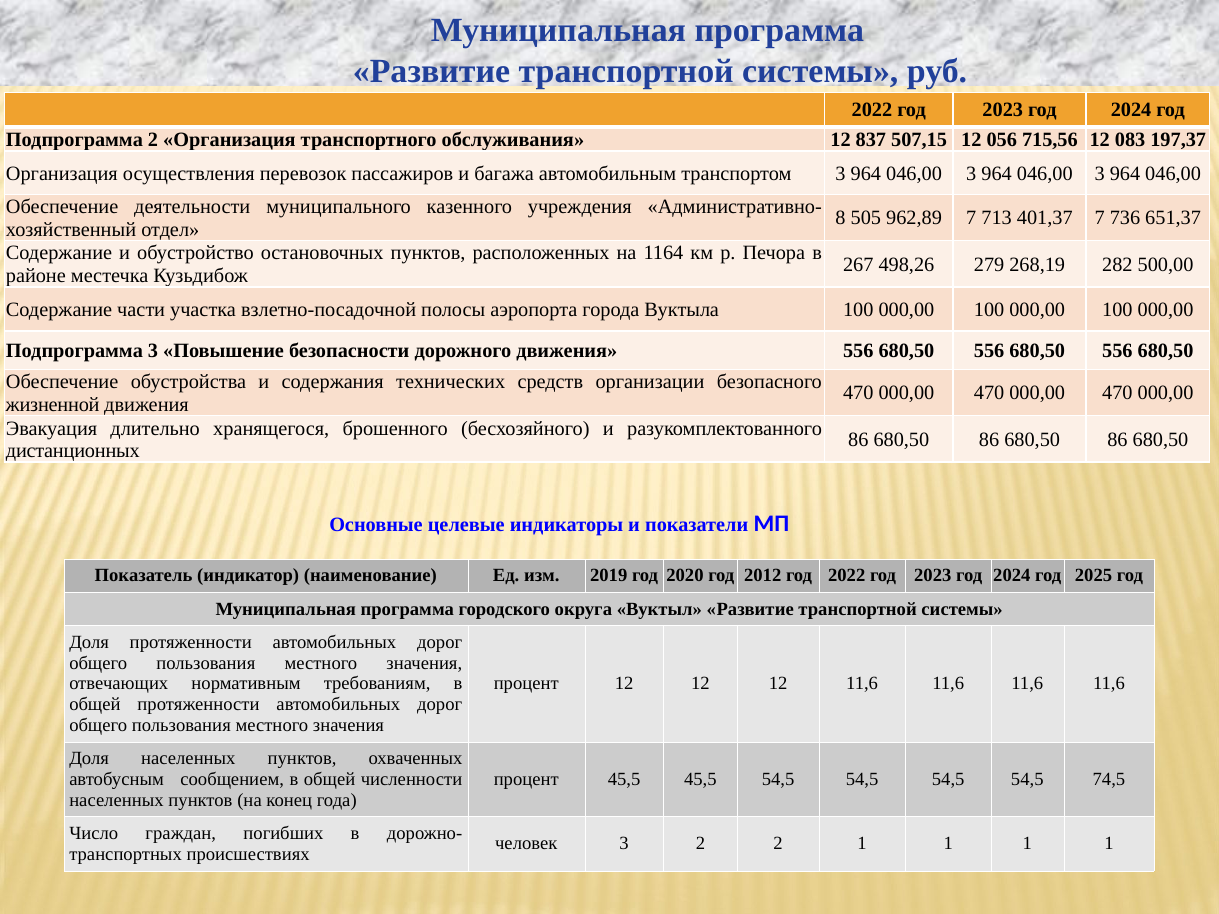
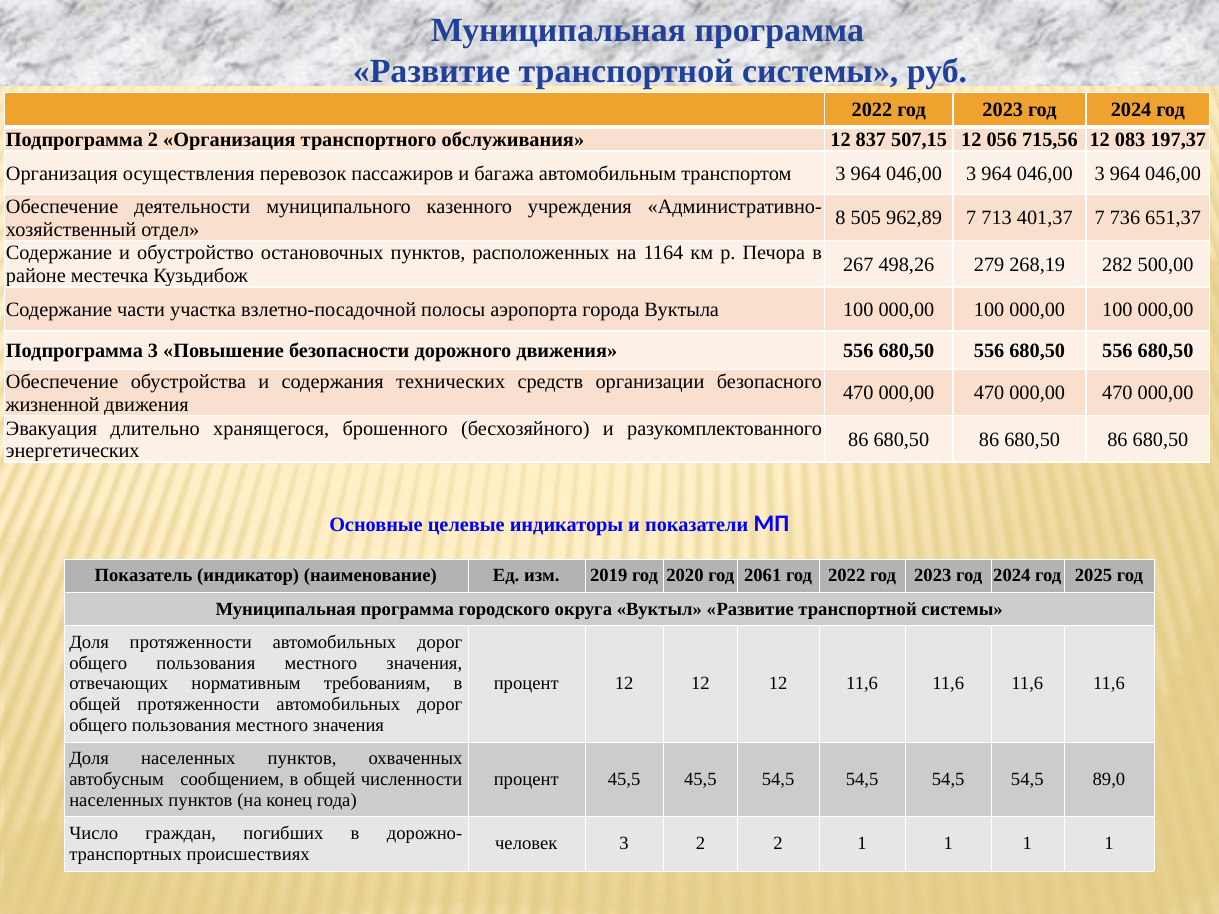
дистанционных: дистанционных -> энергетических (73, 451)
2012: 2012 -> 2061 (763, 576)
74,5: 74,5 -> 89,0 (1109, 779)
